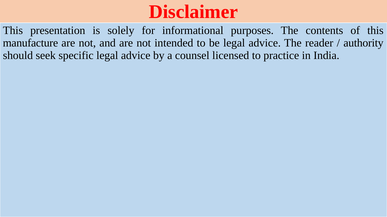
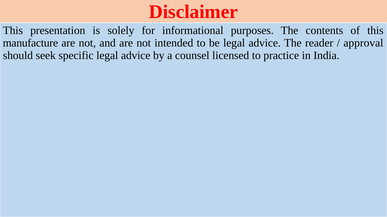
authority: authority -> approval (363, 43)
